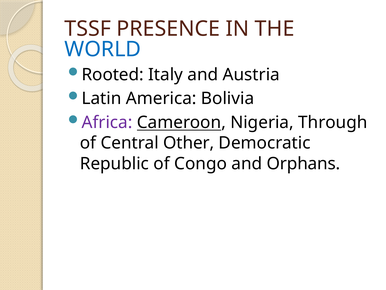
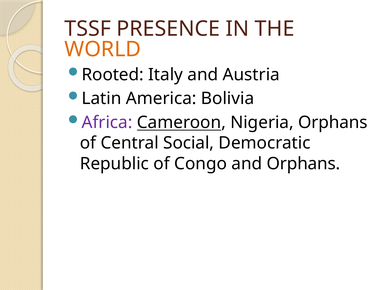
WORLD colour: blue -> orange (103, 49)
Nigeria Through: Through -> Orphans (333, 122)
Other: Other -> Social (189, 143)
